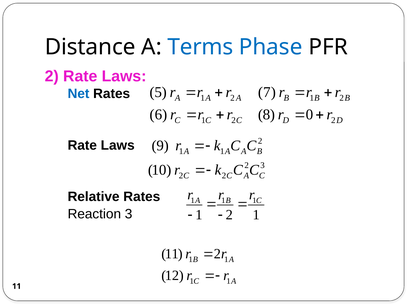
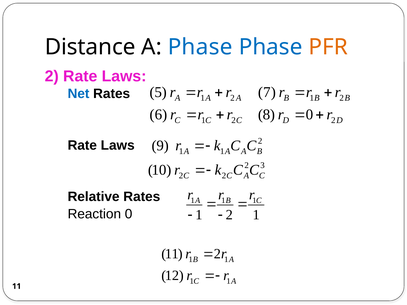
A Terms: Terms -> Phase (200, 47)
PFR colour: black -> orange (328, 47)
Reaction 3: 3 -> 0 (129, 214)
